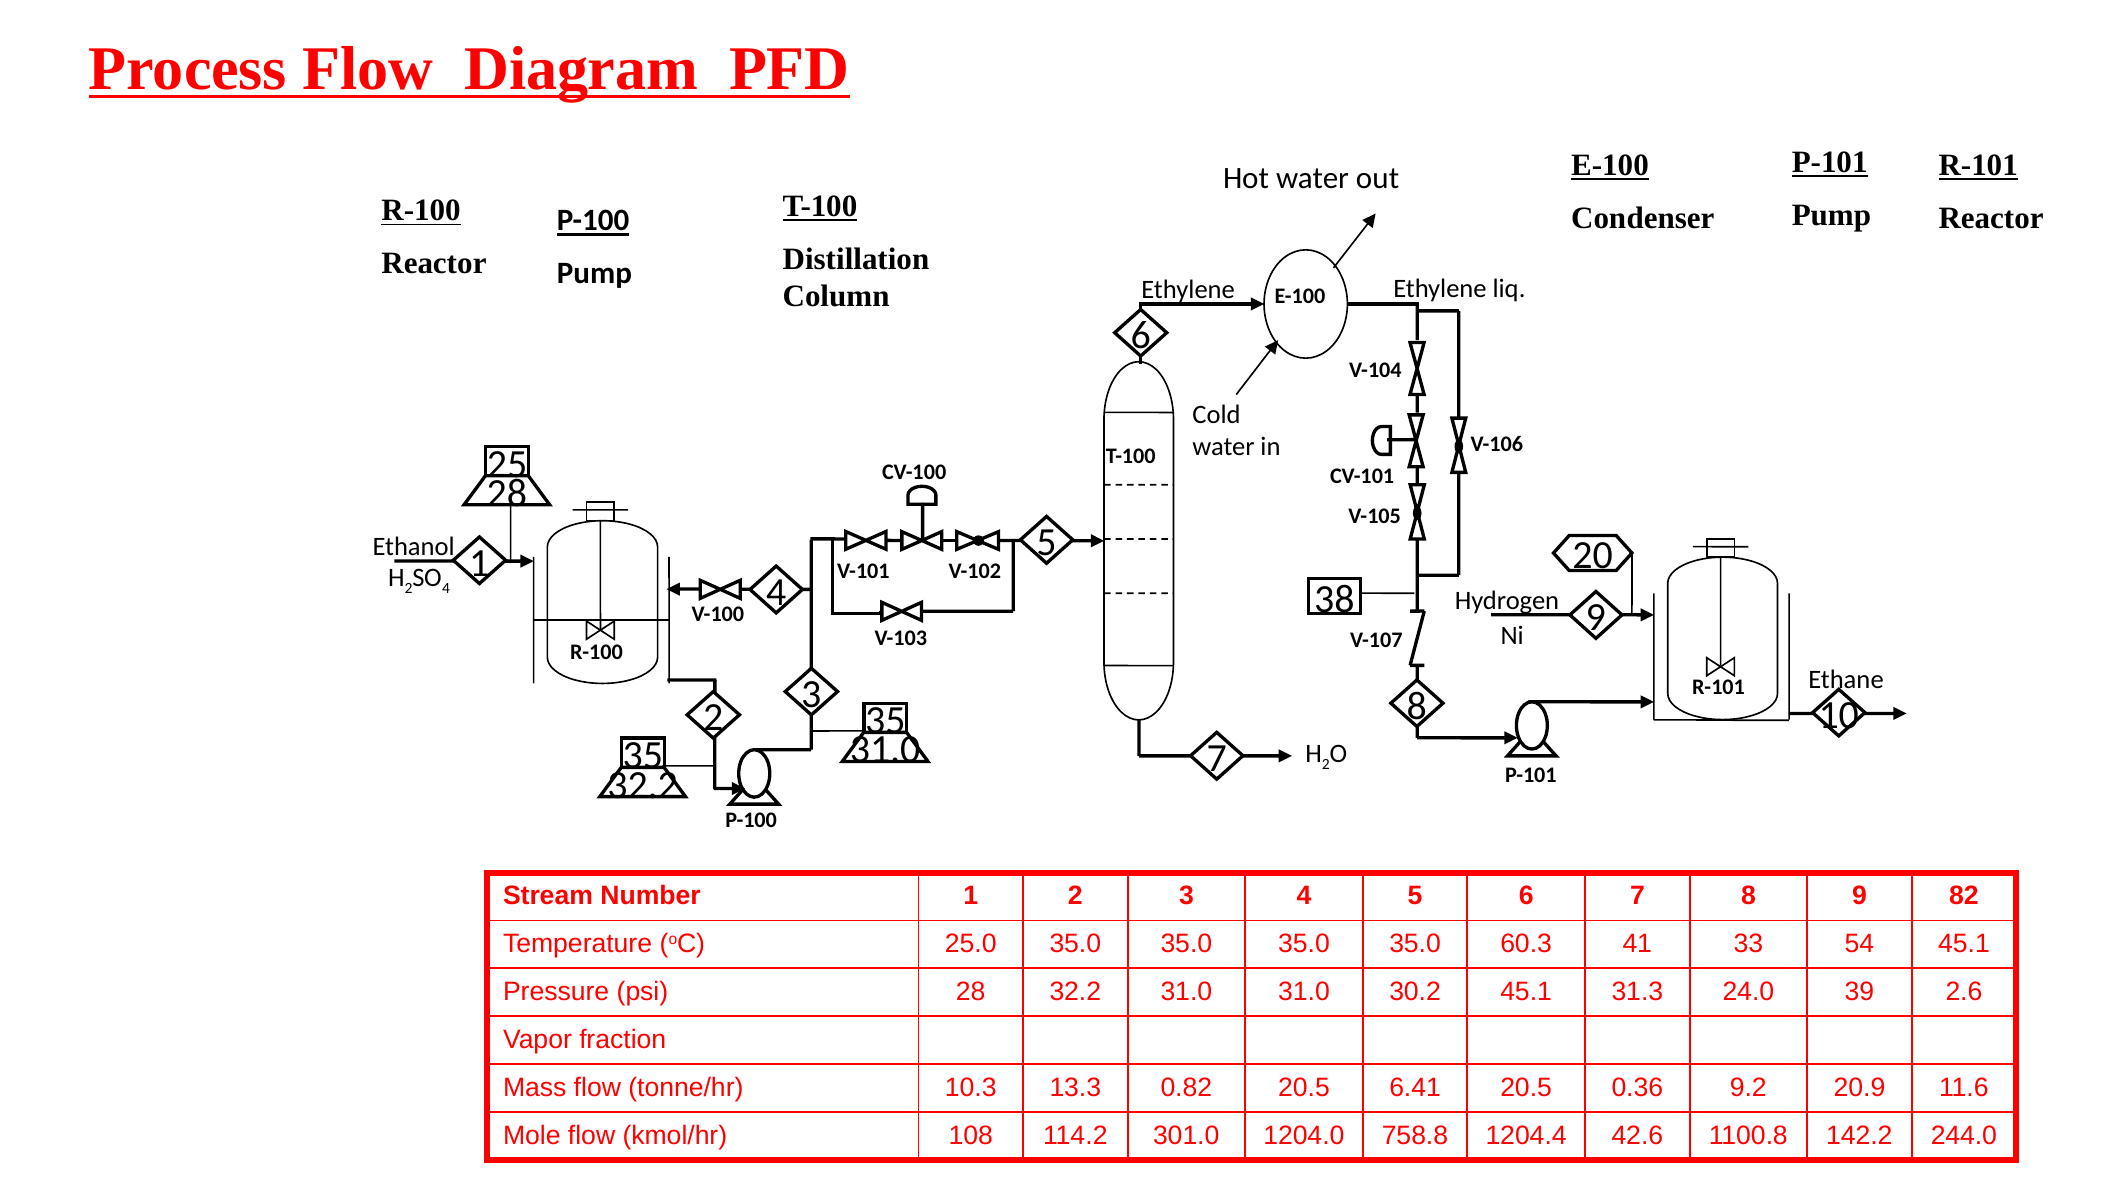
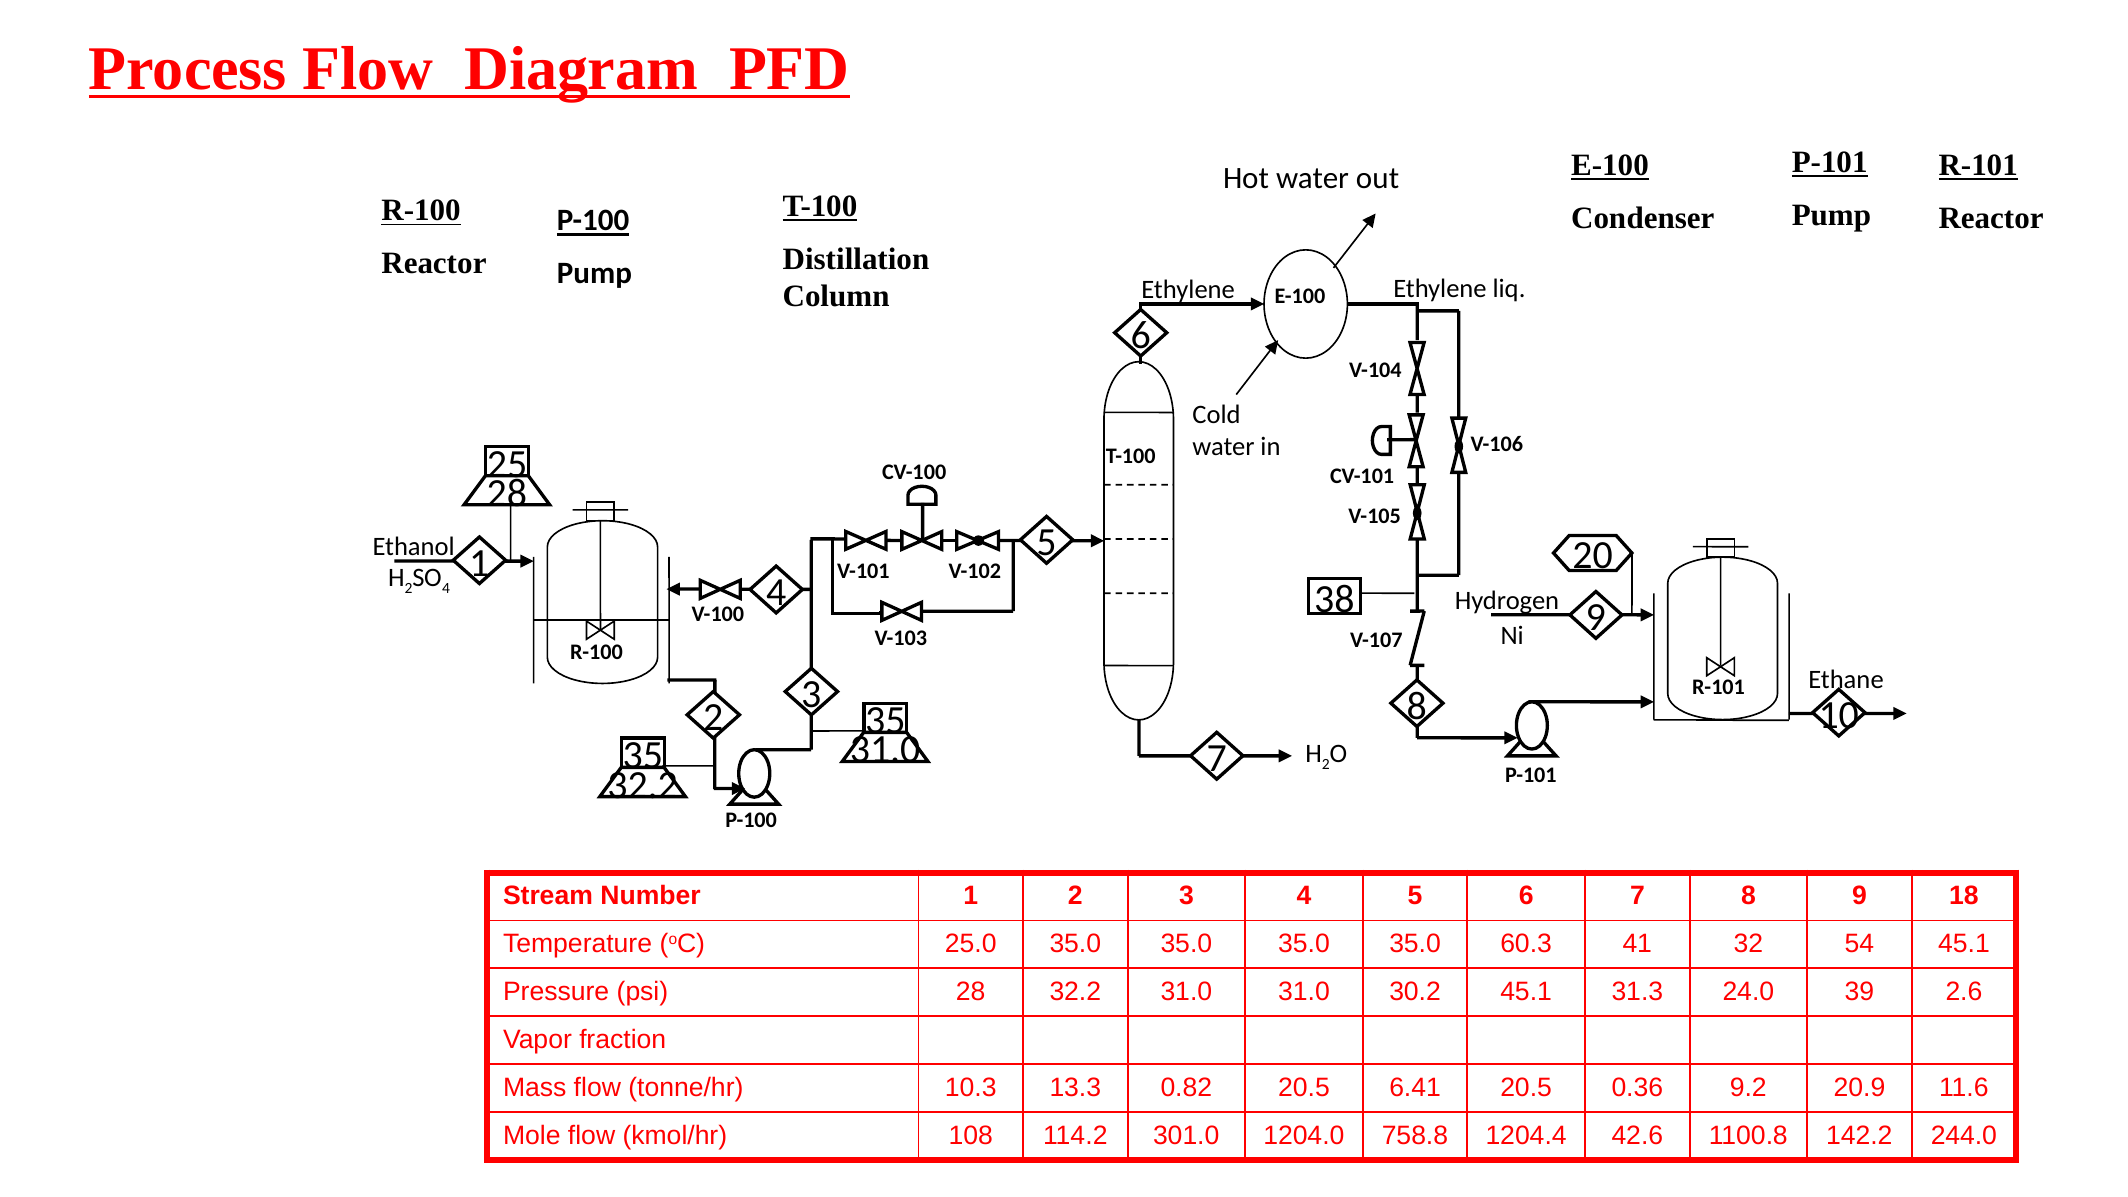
82: 82 -> 18 (1964, 896)
33: 33 -> 32 (1748, 944)
